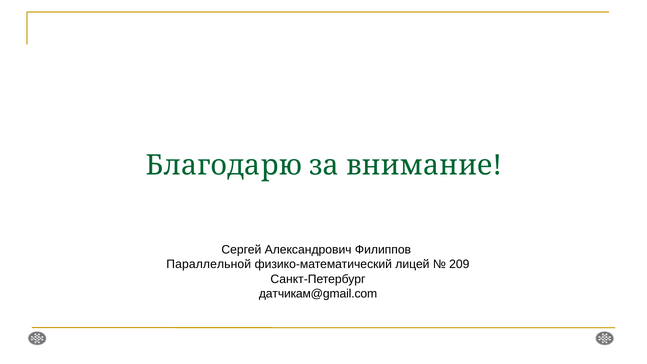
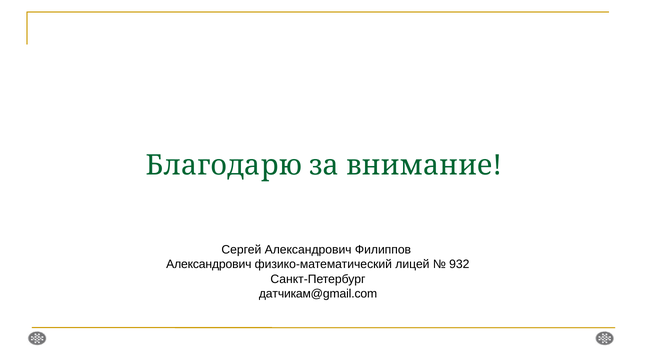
Параллельной: Параллельной -> Александрович (209, 264)
209: 209 -> 932 (459, 264)
